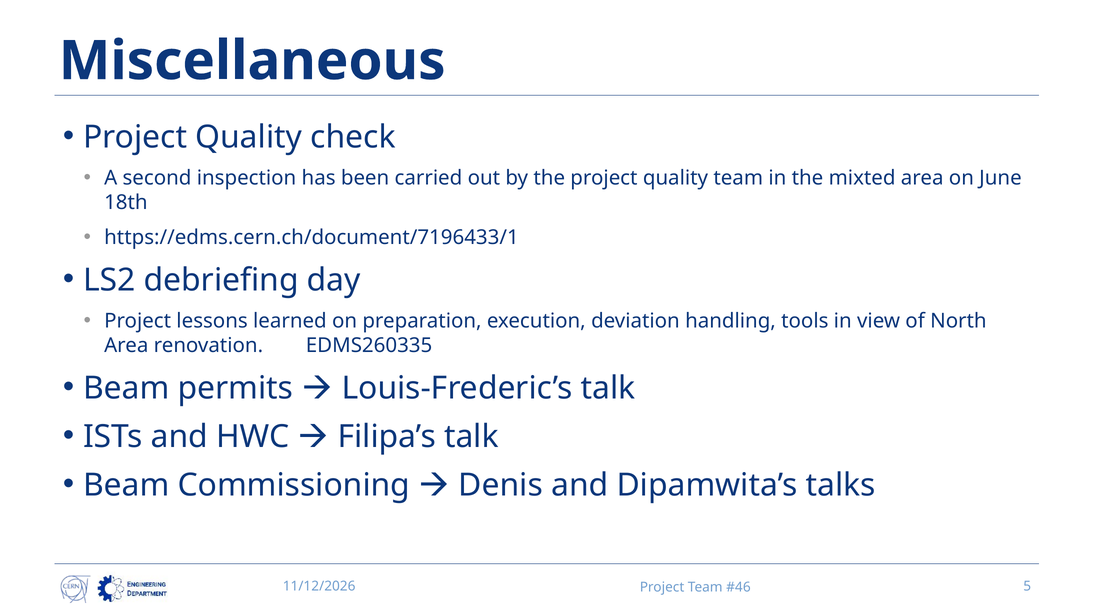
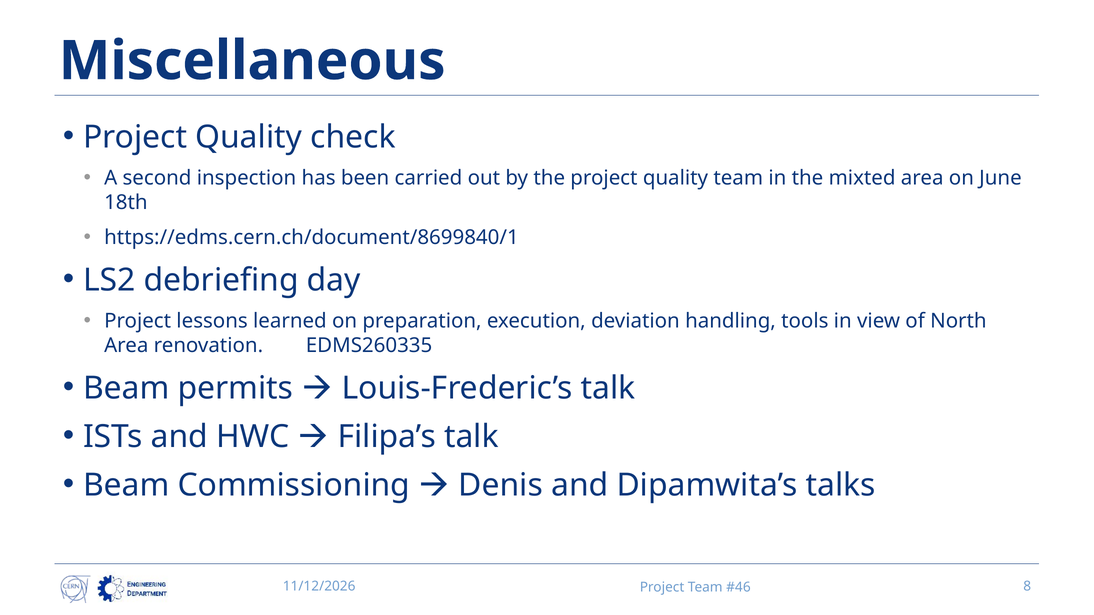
https://edms.cern.ch/document/7196433/1: https://edms.cern.ch/document/7196433/1 -> https://edms.cern.ch/document/8699840/1 (311, 238)
5: 5 -> 8 (1027, 587)
